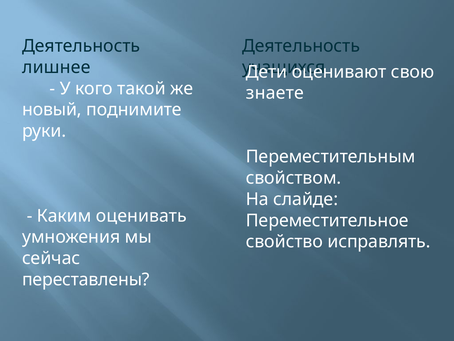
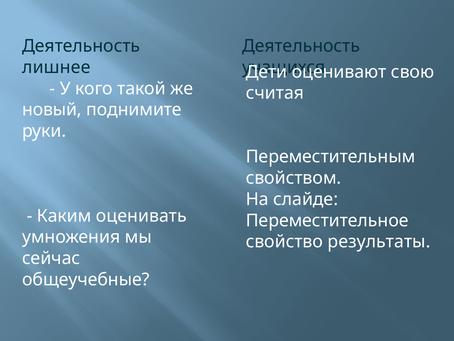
знаете: знаете -> считая (275, 93)
исправлять: исправлять -> результаты (379, 241)
переставлены: переставлены -> общеучебные (86, 279)
